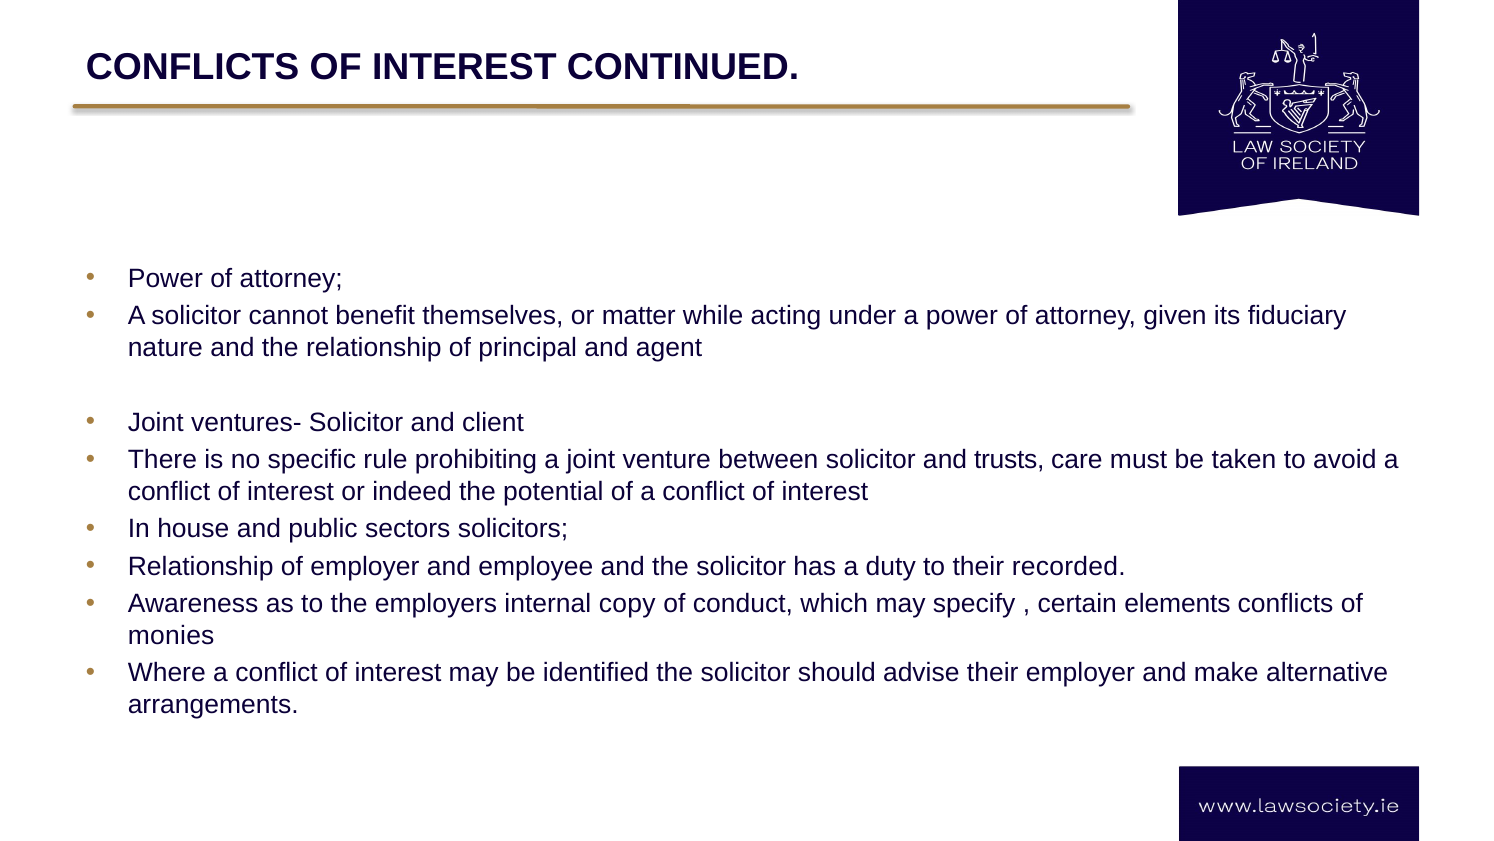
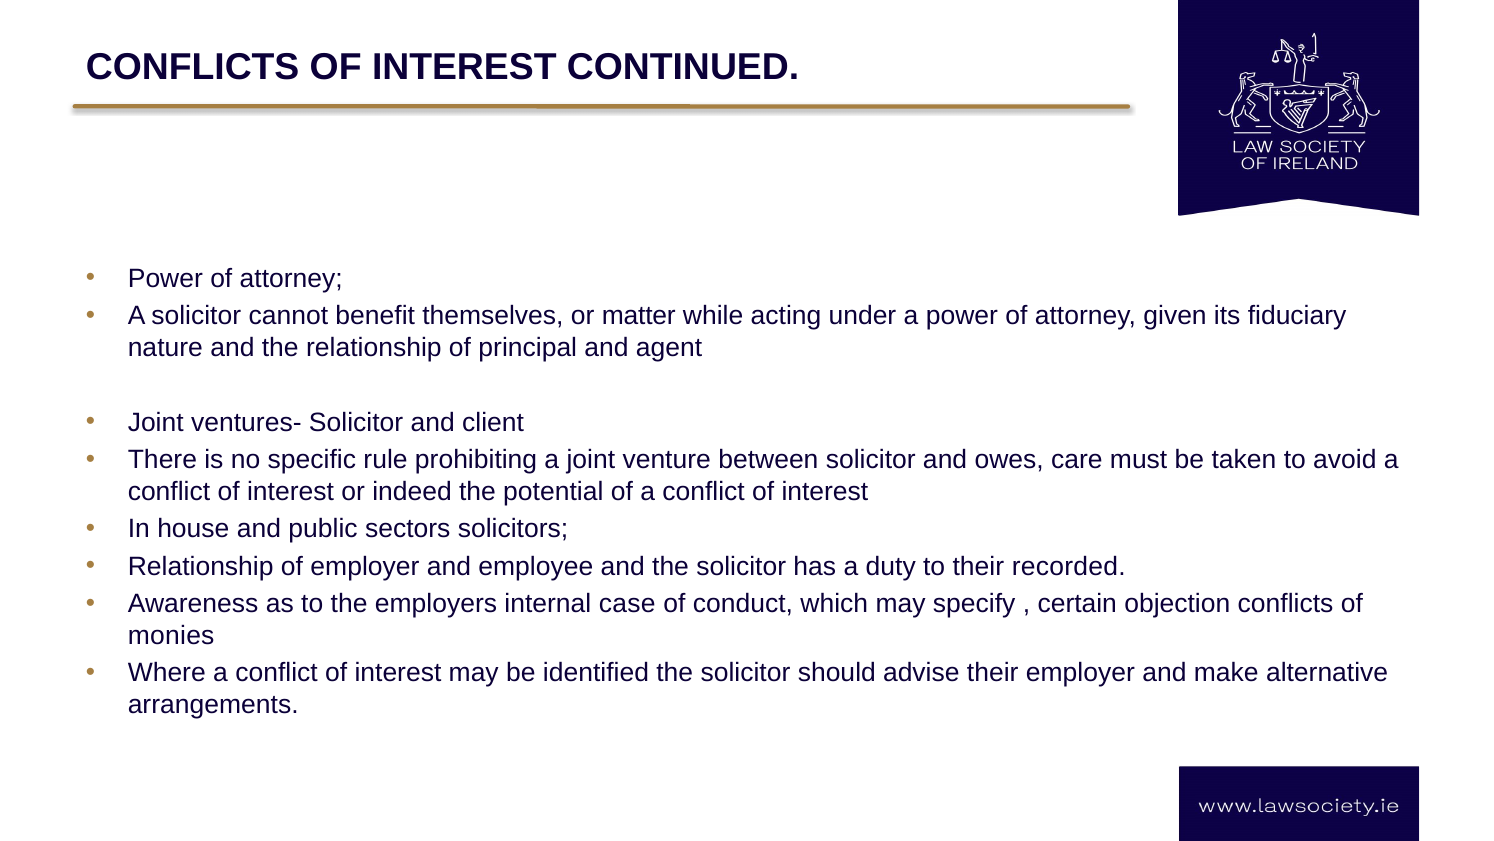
trusts: trusts -> owes (1009, 460)
copy: copy -> case (627, 603)
elements: elements -> objection (1177, 603)
